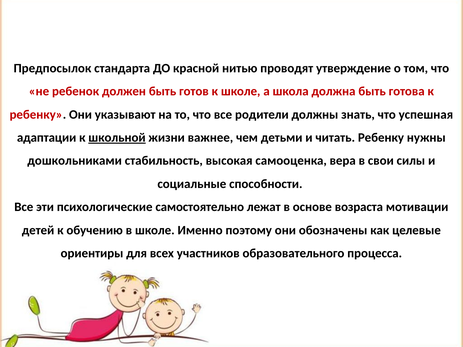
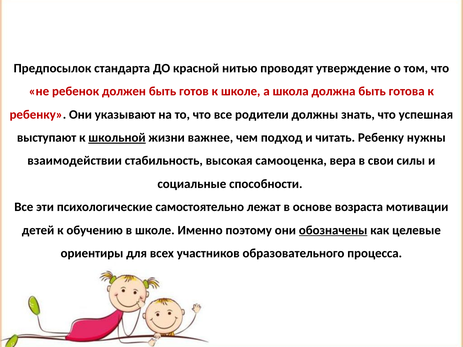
адаптации: адаптации -> выступают (47, 138)
детьми: детьми -> подход (282, 138)
дошкольниками: дошкольниками -> взаимодействии (75, 161)
обозначены underline: none -> present (333, 230)
